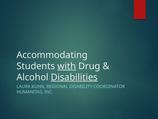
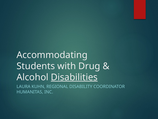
with underline: present -> none (67, 66)
